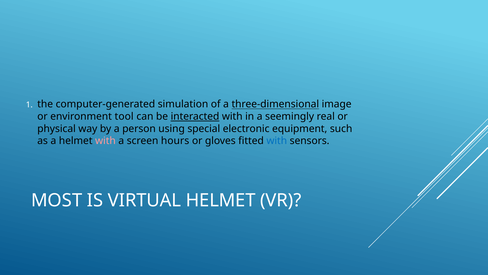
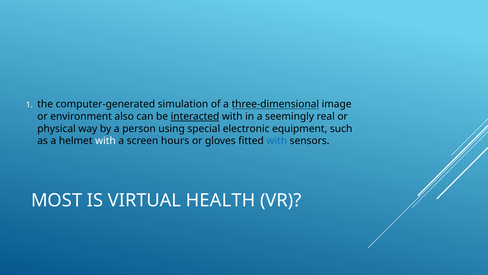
tool: tool -> also (124, 116)
with colour: pink -> white (105, 141)
VIRTUAL HELMET: HELMET -> HEALTH (221, 200)
